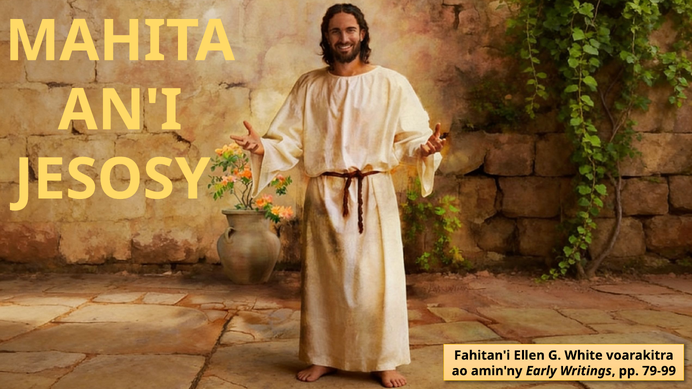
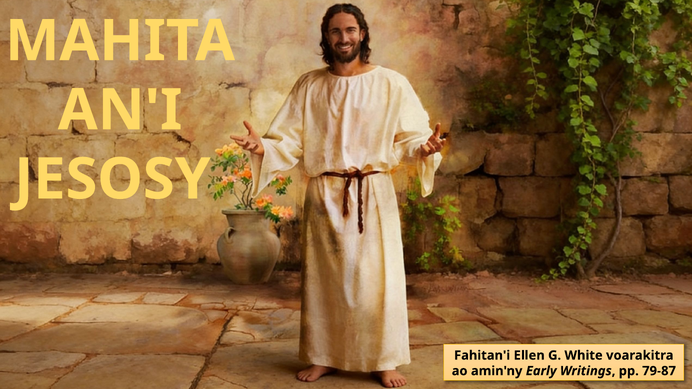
79-99: 79-99 -> 79-87 (659, 371)
